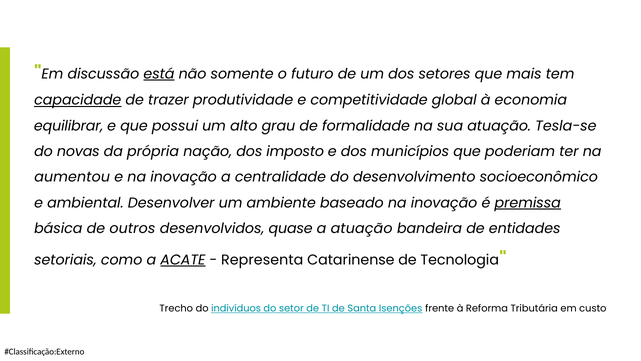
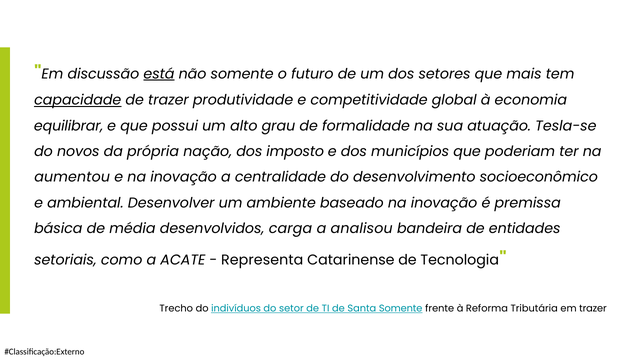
novas: novas -> novos (78, 151)
premissa underline: present -> none (528, 203)
outros: outros -> média (132, 228)
quase: quase -> carga (290, 228)
a atuação: atuação -> analisou (362, 228)
ACATE underline: present -> none (183, 260)
Santa Isenções: Isenções -> Somente (401, 308)
em custo: custo -> trazer (593, 308)
